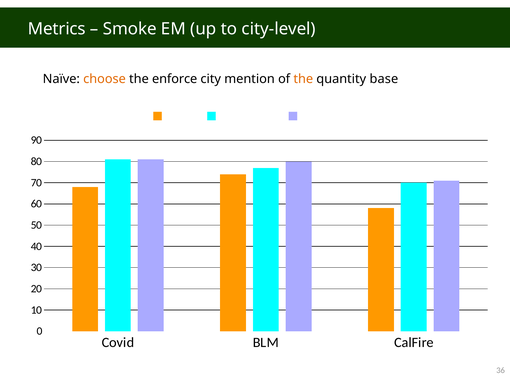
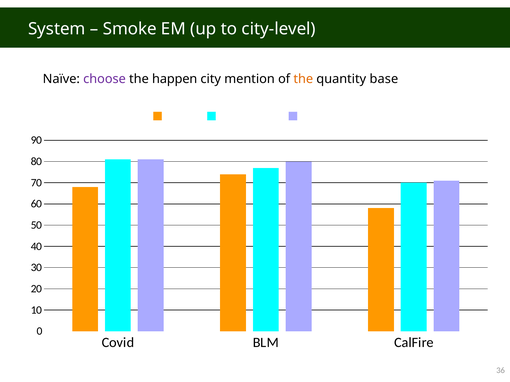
Metrics: Metrics -> System (57, 29)
choose colour: orange -> purple (105, 79)
enforce: enforce -> happen (175, 79)
